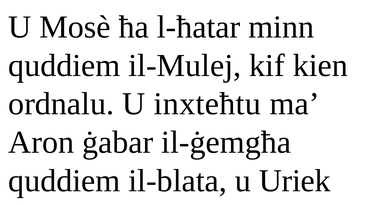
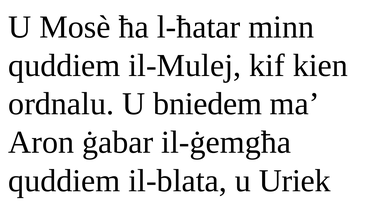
inxteħtu: inxteħtu -> bniedem (208, 104)
